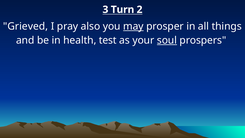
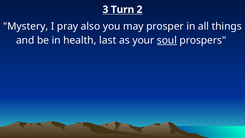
Grieved: Grieved -> Mystery (26, 26)
may underline: present -> none (133, 26)
test: test -> last (108, 40)
